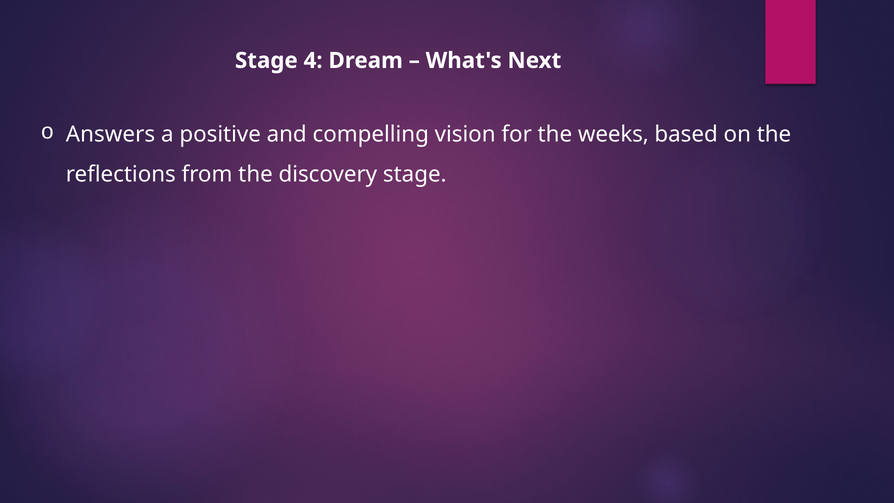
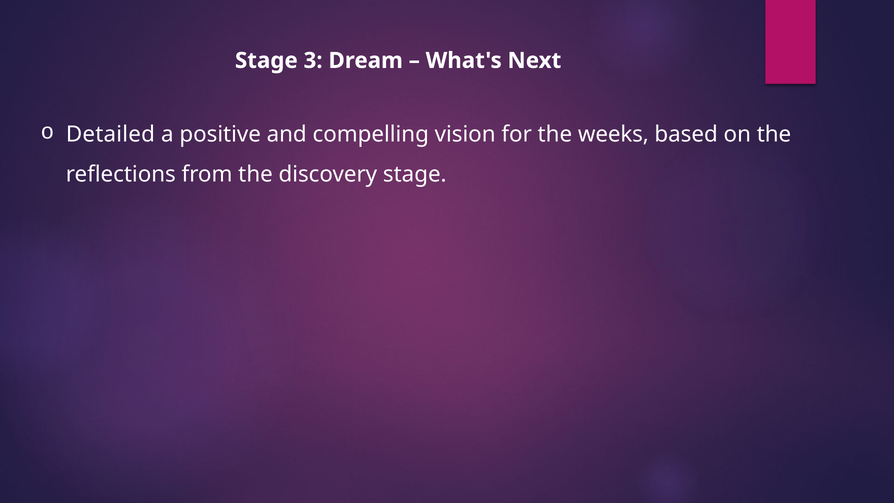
4: 4 -> 3 (313, 61)
Answers: Answers -> Detailed (110, 134)
